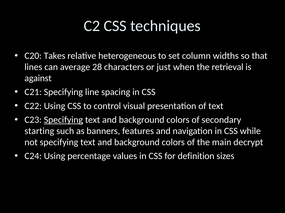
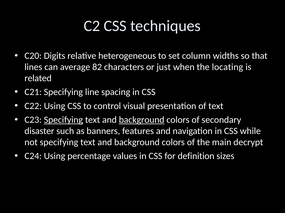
Takes: Takes -> Digits (55, 56)
28: 28 -> 82 (97, 67)
retrieval: retrieval -> locating (227, 67)
against: against -> related (38, 78)
background underline: none -> present (142, 120)
starting: starting -> disaster (39, 131)
